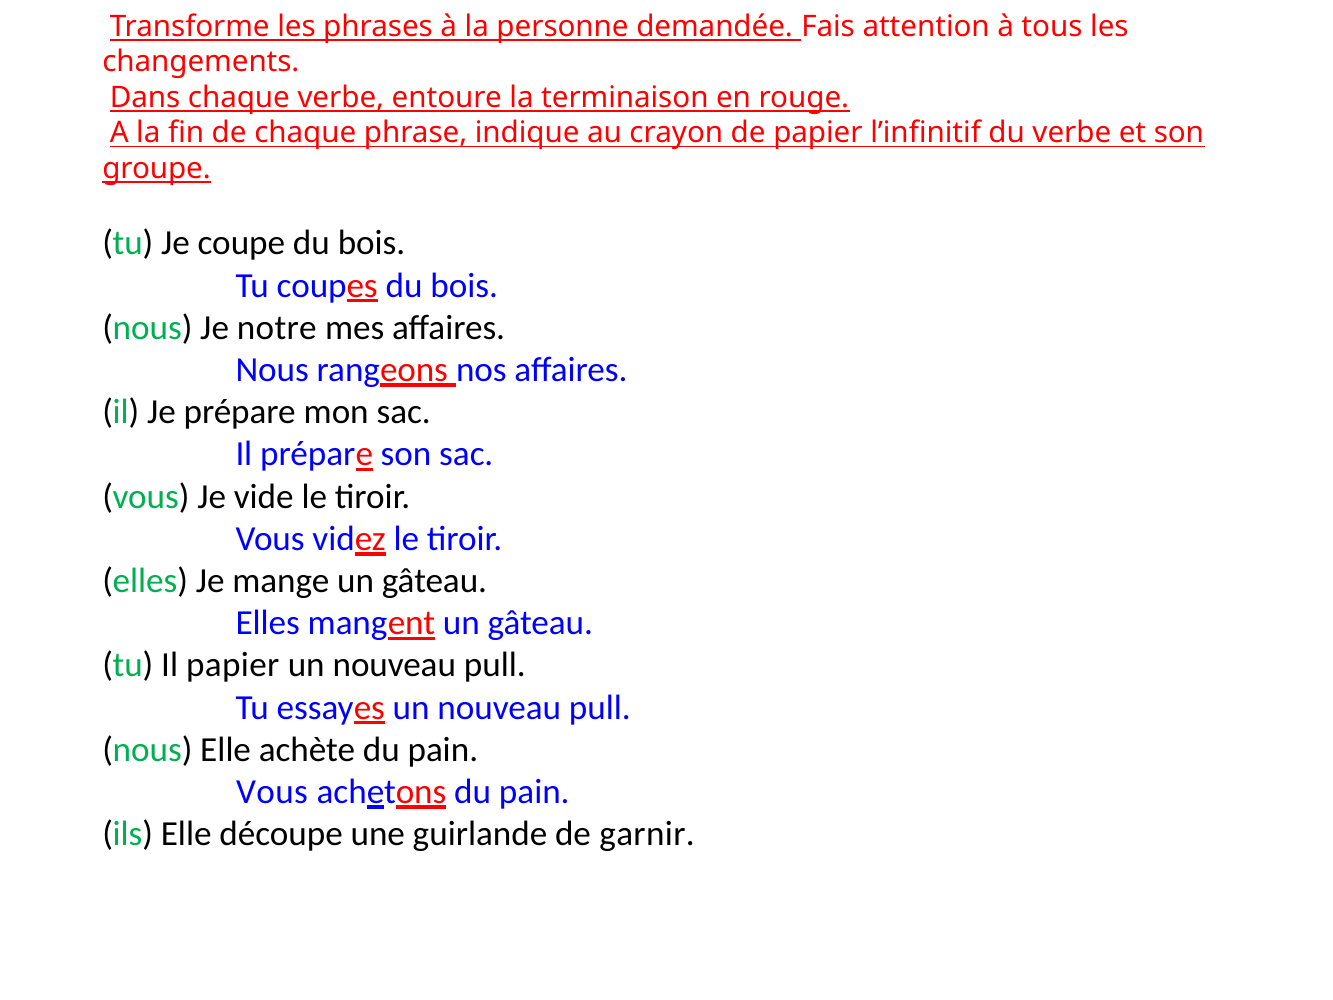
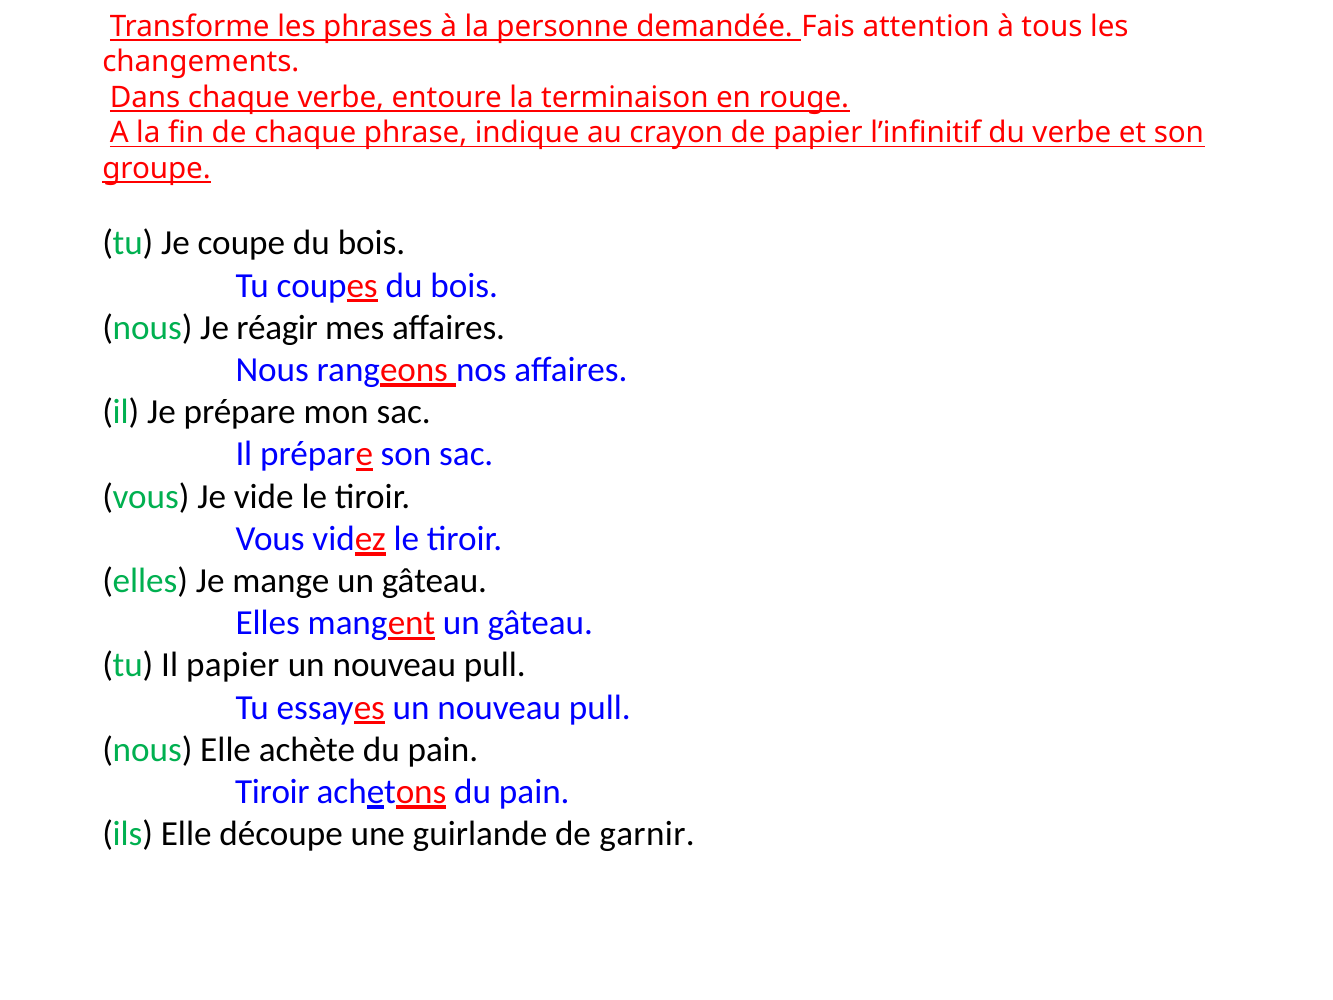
notre: notre -> réagir (277, 328)
Vous: Vous -> Tiroir (272, 792)
